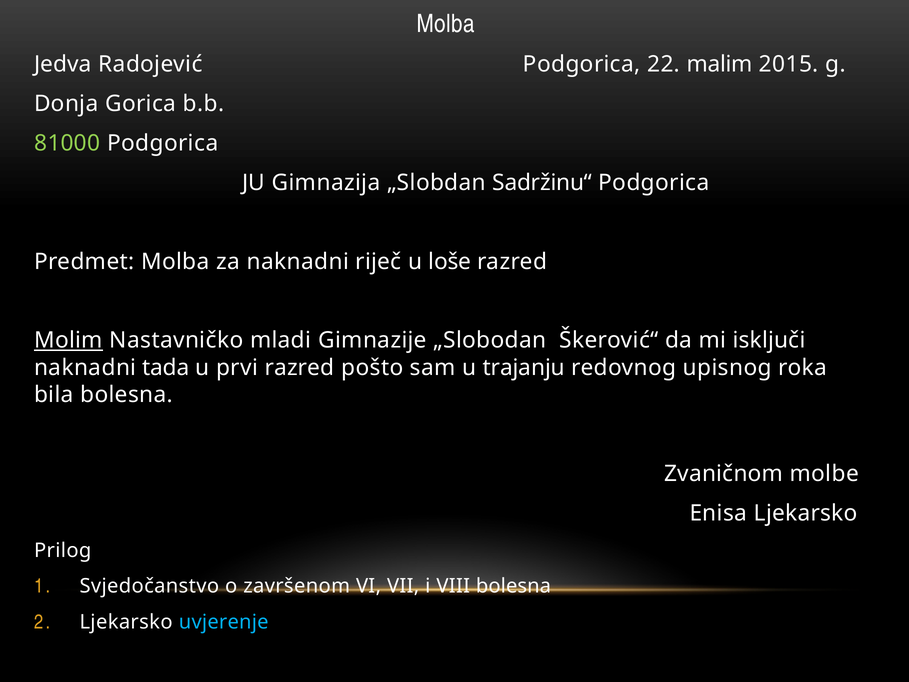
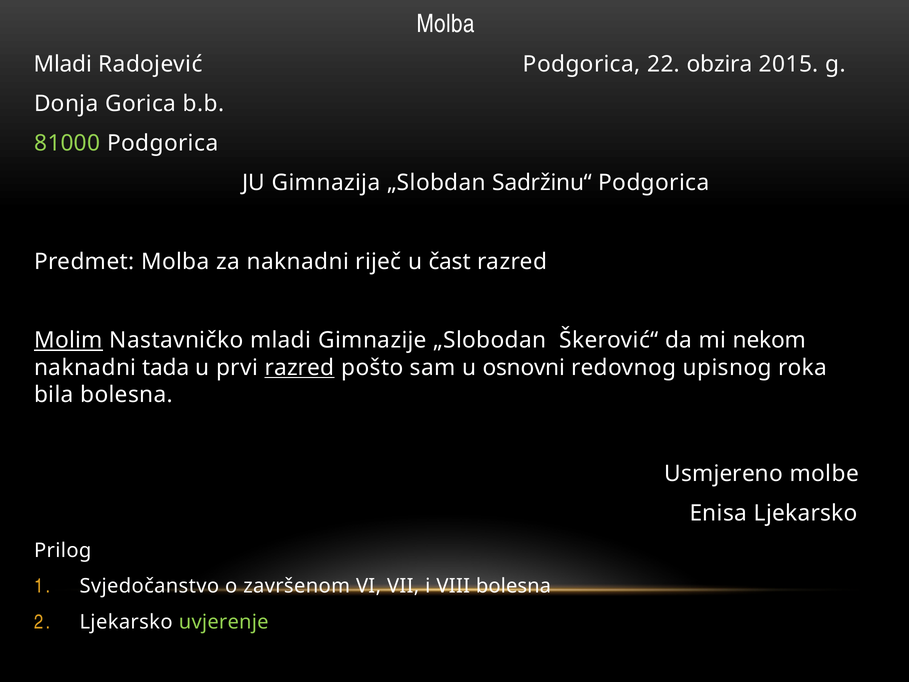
Jedva: Jedva -> Mladi (63, 64)
malim: malim -> obzira (720, 64)
loše: loše -> čast (450, 261)
isključi: isključi -> nekom (769, 340)
razred underline: none -> present (299, 368)
trajanju: trajanju -> osnovni (524, 368)
Zvaničnom: Zvaničnom -> Usmjereno (724, 474)
uvjerenje colour: light blue -> light green (224, 622)
